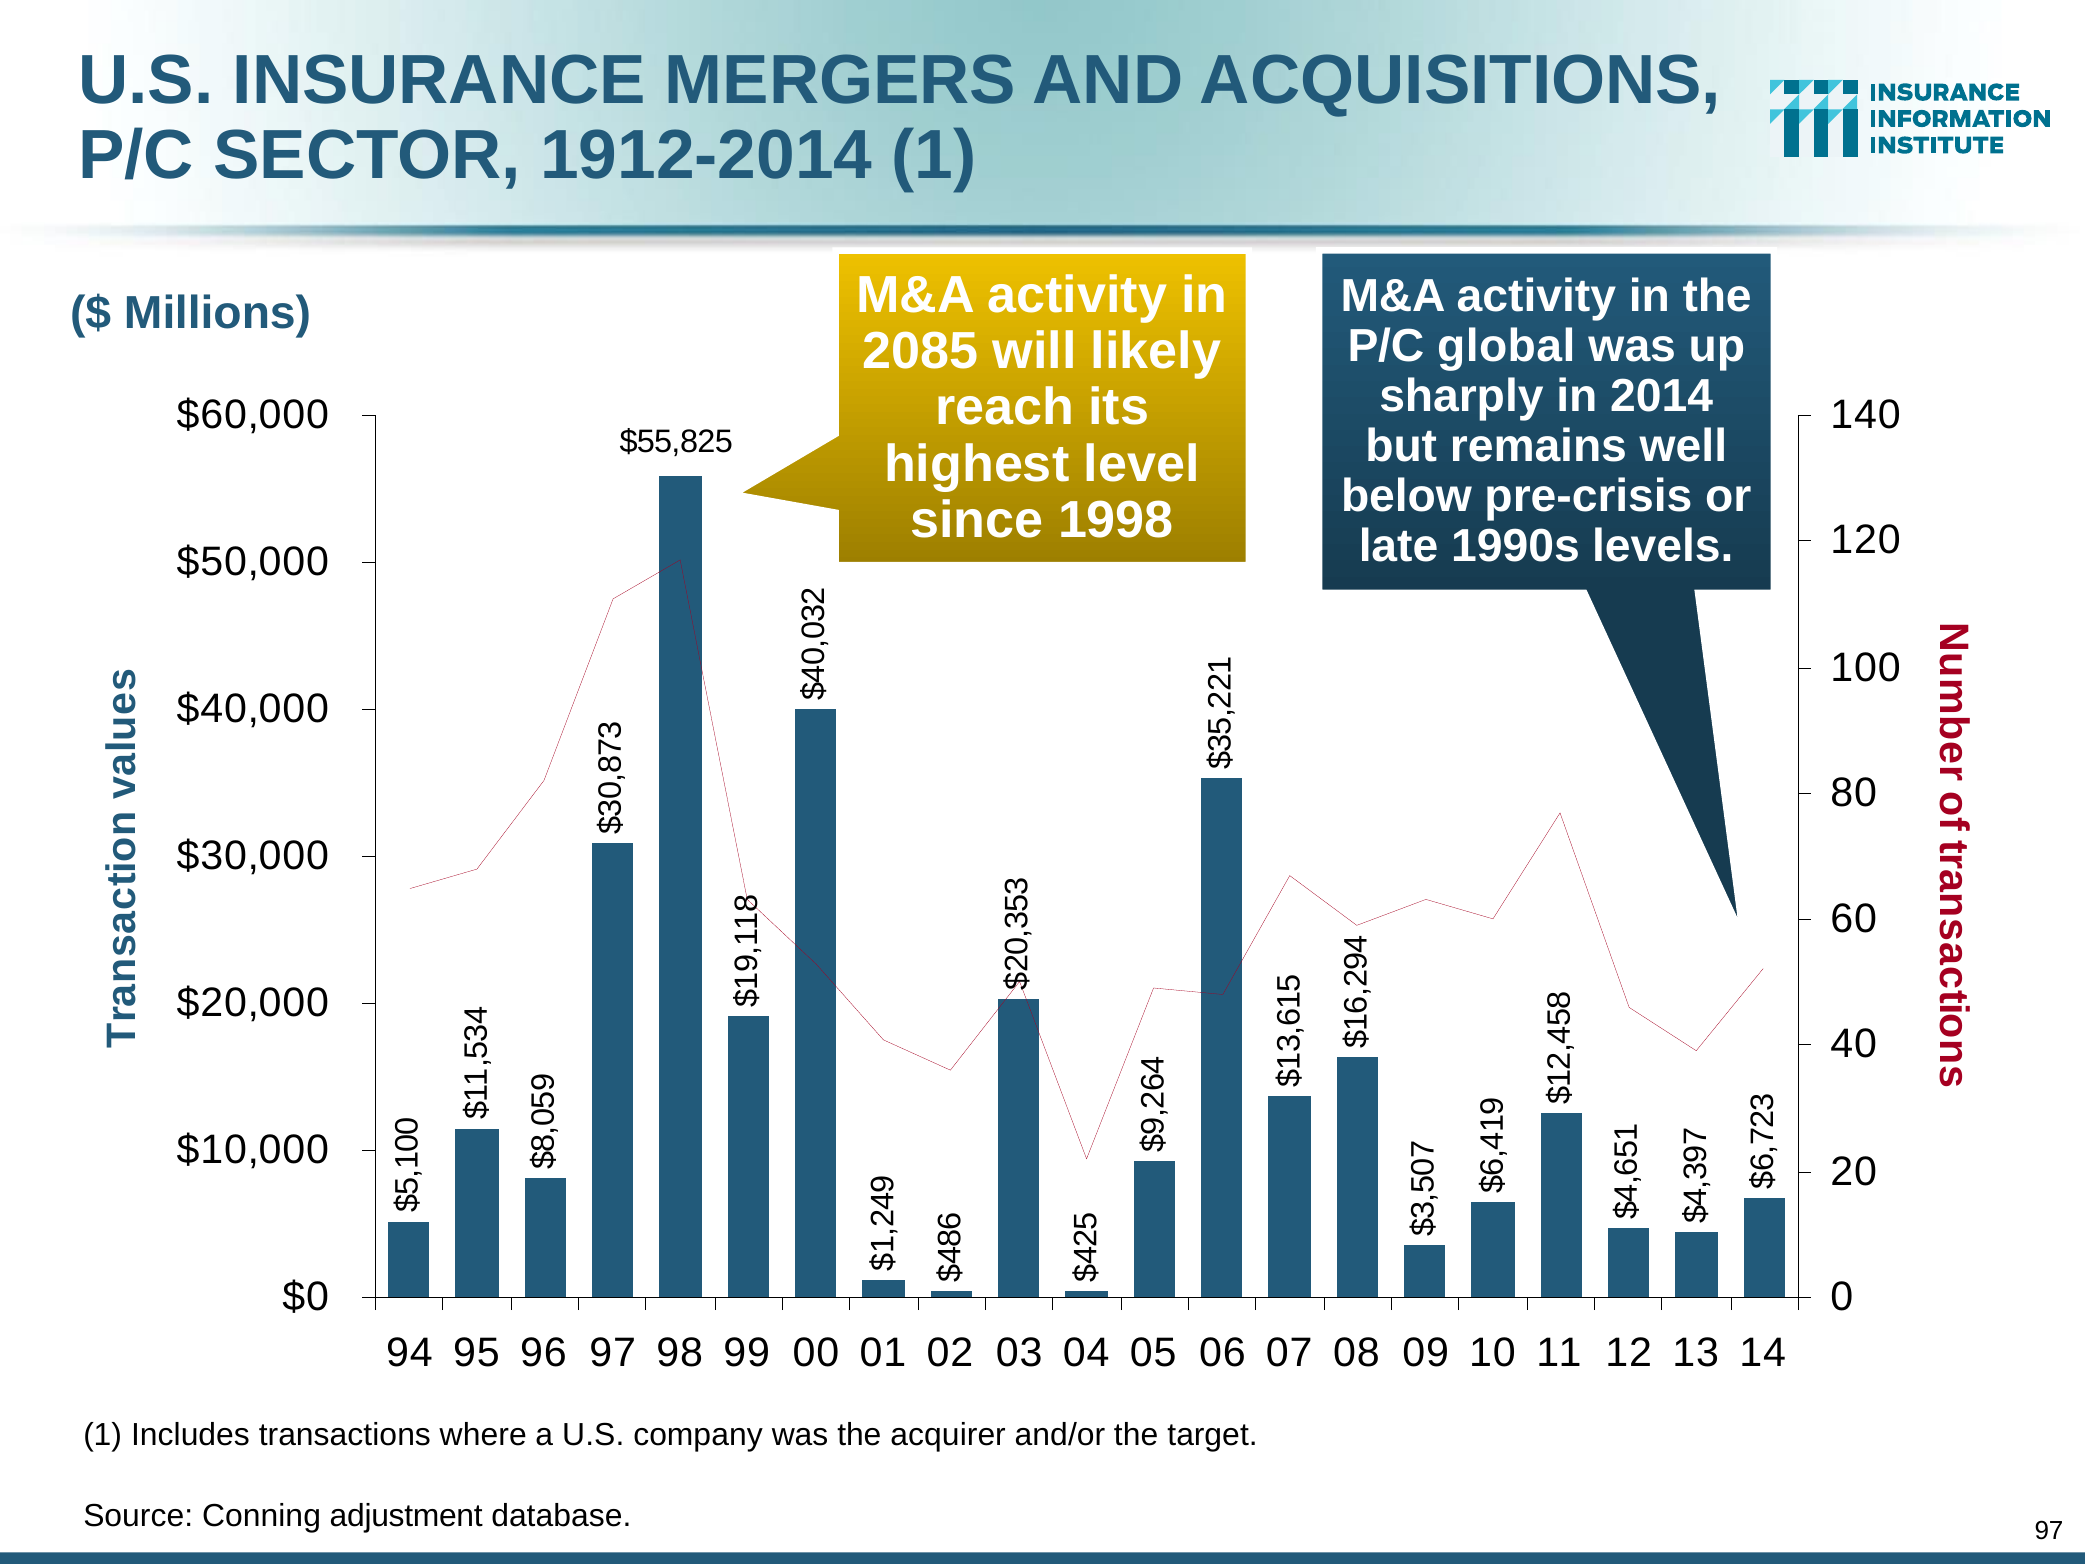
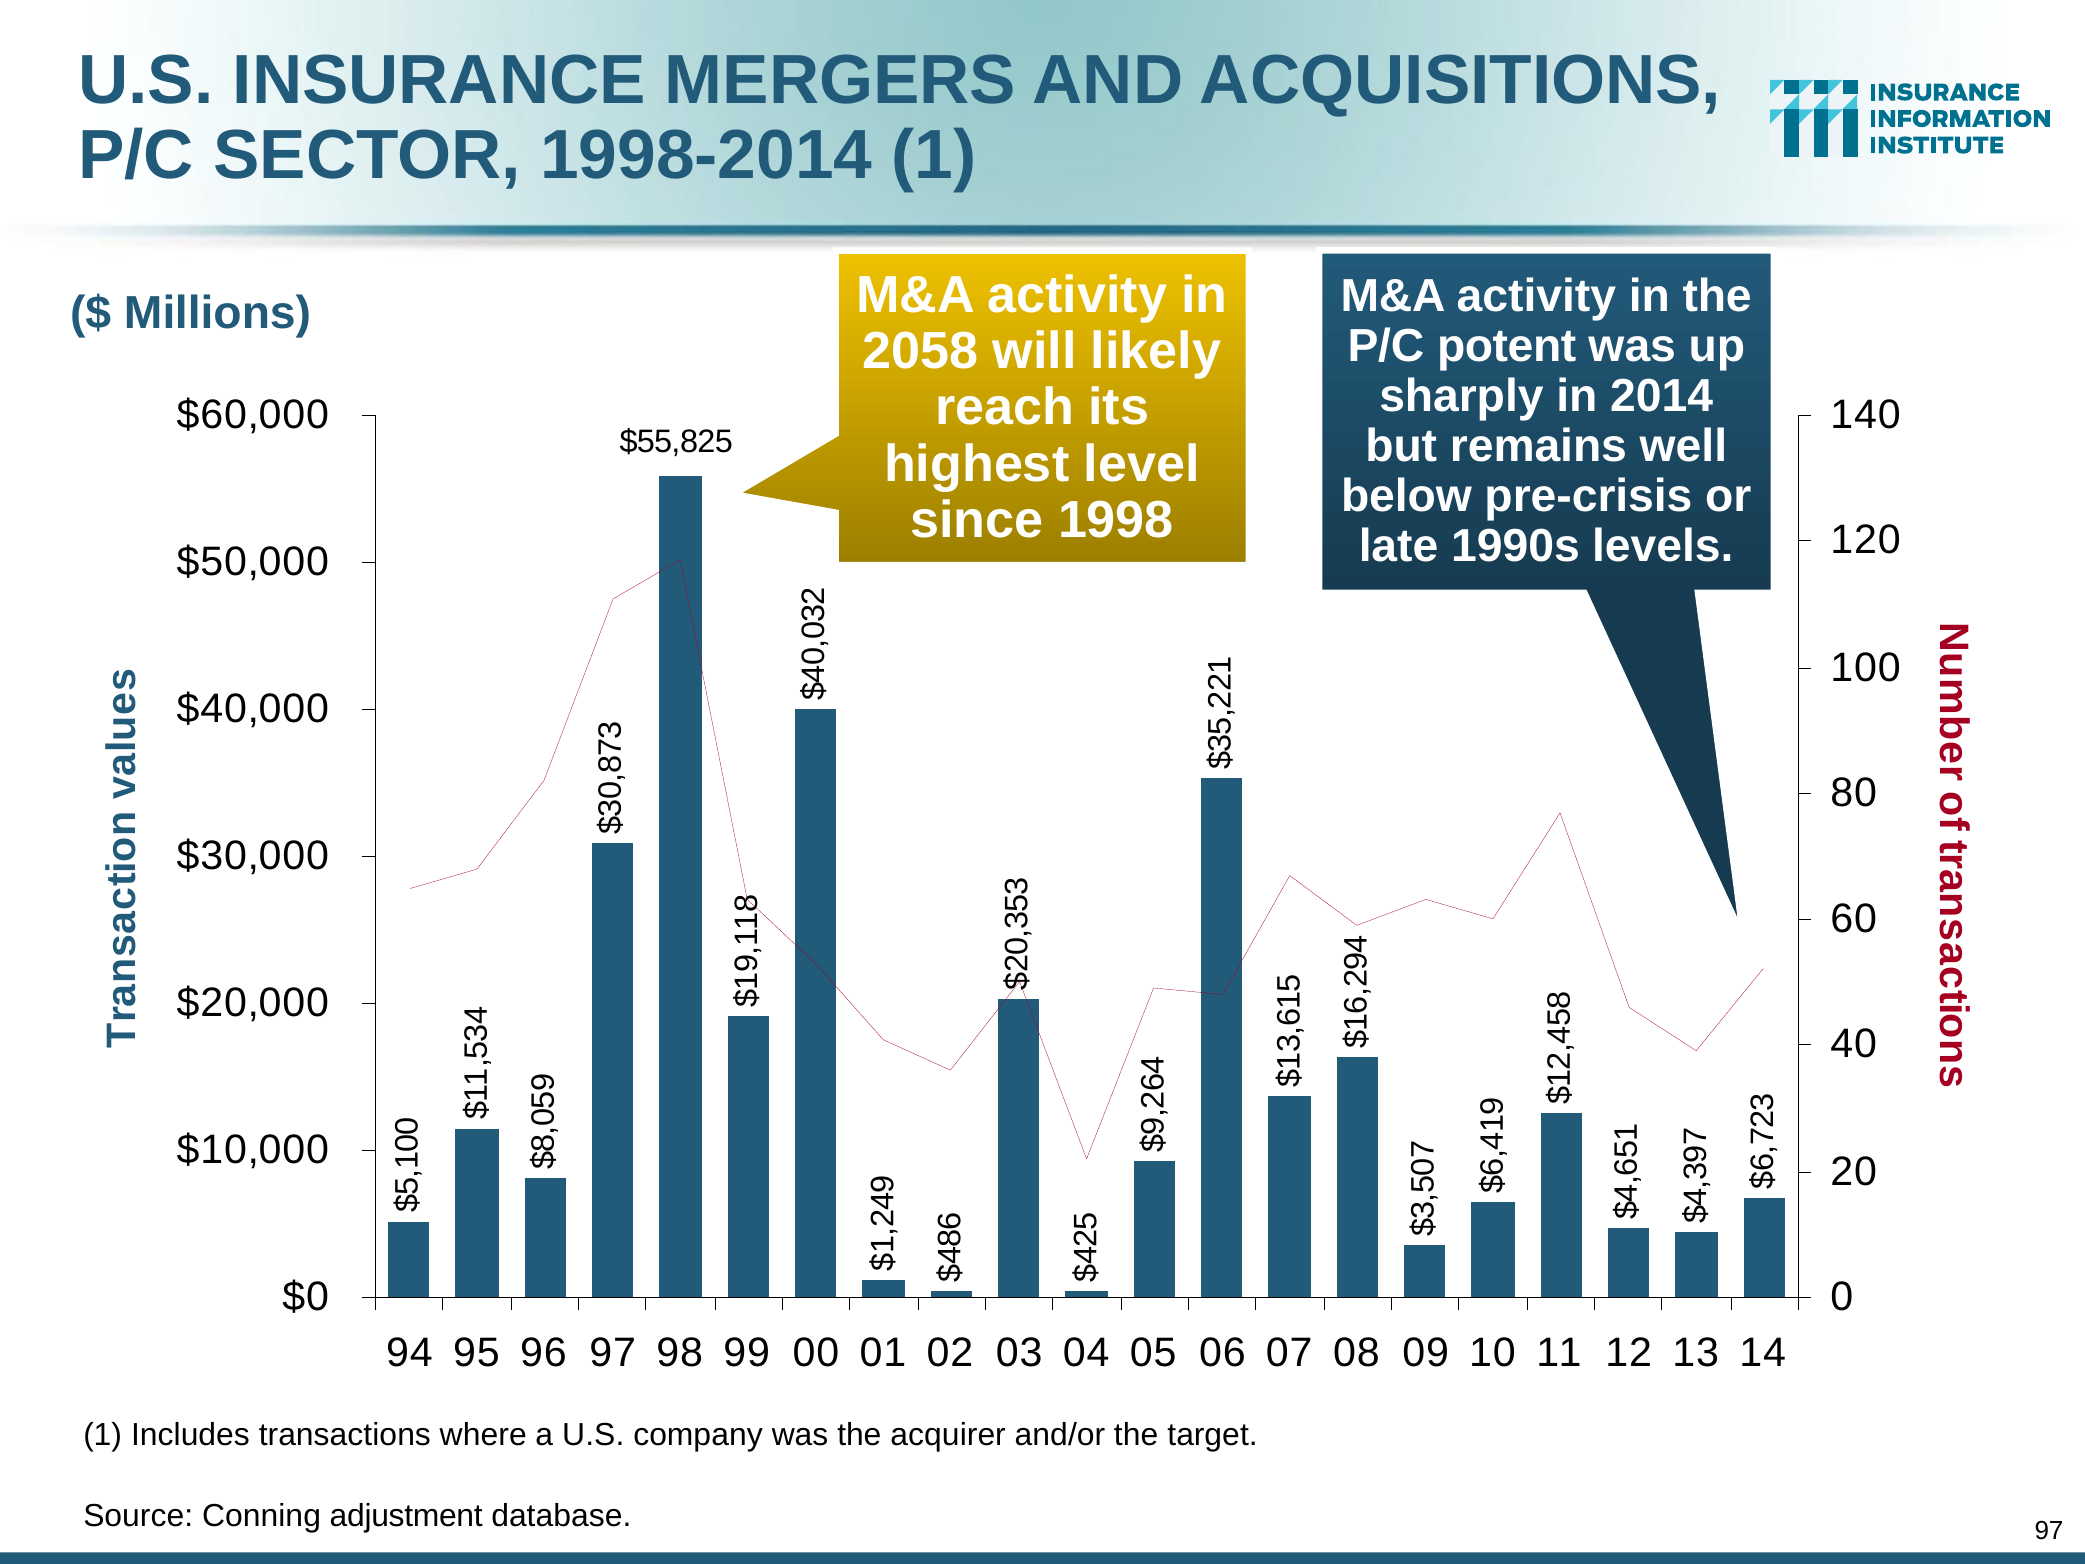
1912-2014: 1912-2014 -> 1998-2014 (706, 156)
global: global -> potent (1507, 346)
2085: 2085 -> 2058 (920, 351)
